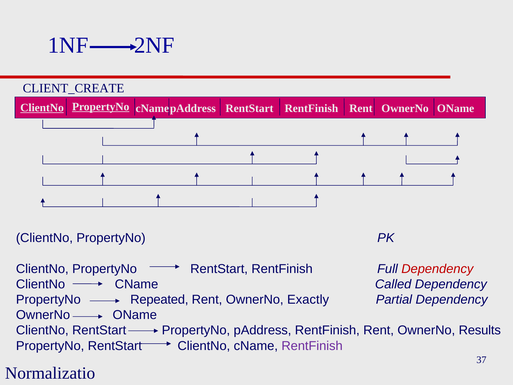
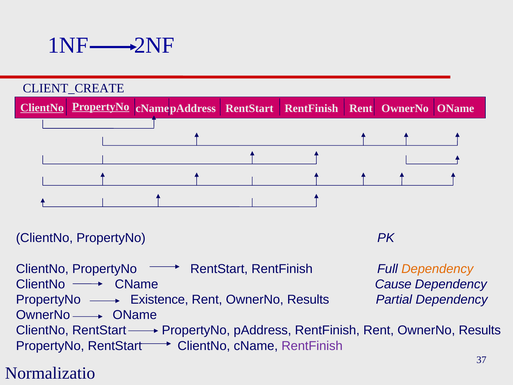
Dependency colour: red -> orange (437, 269)
Called: Called -> Cause (393, 284)
Repeated: Repeated -> Existence (159, 299)
Exactly: Exactly -> Results (308, 299)
